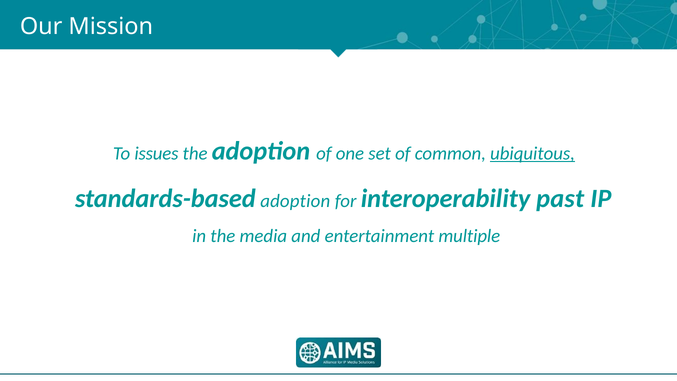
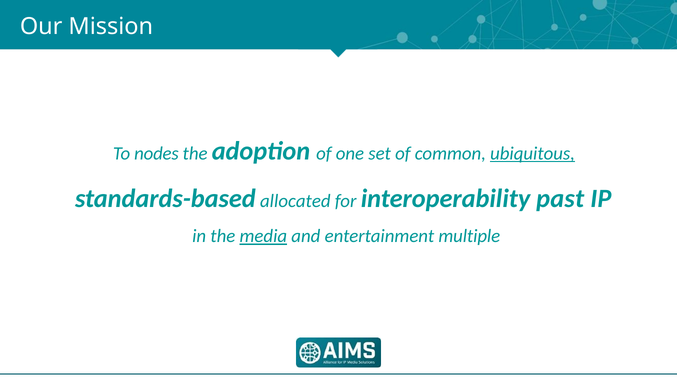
issues: issues -> nodes (156, 153)
standards-based adoption: adoption -> allocated (295, 201)
media underline: none -> present (263, 236)
